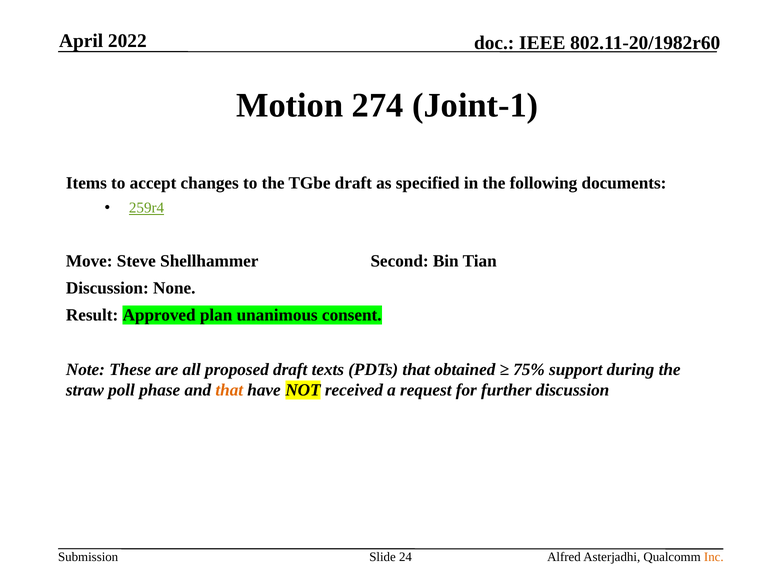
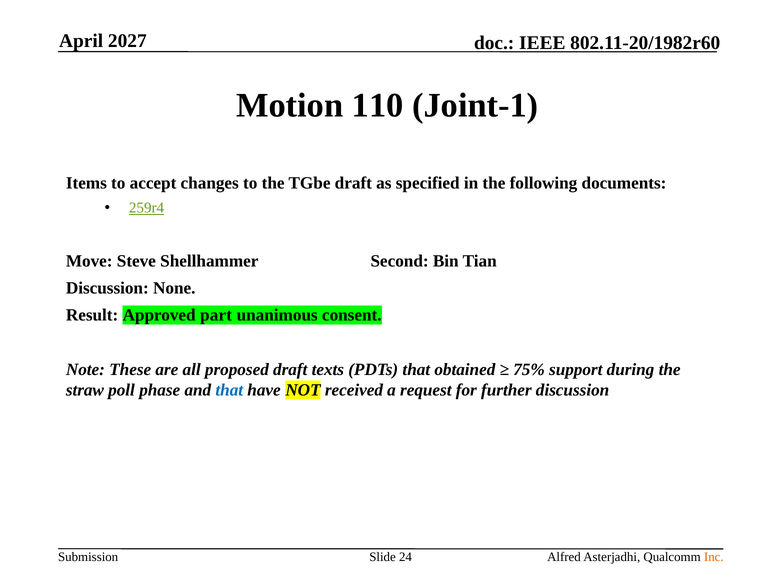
2022: 2022 -> 2027 (127, 41)
274: 274 -> 110 (378, 106)
plan: plan -> part (216, 315)
that colour: orange -> blue (229, 390)
